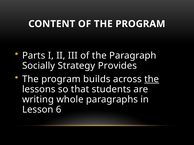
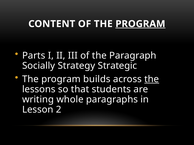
PROGRAM underline: none -> present (140, 24)
Provides: Provides -> Strategic (117, 66)
6: 6 -> 2 (59, 110)
